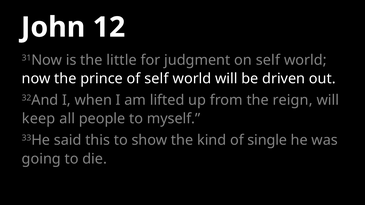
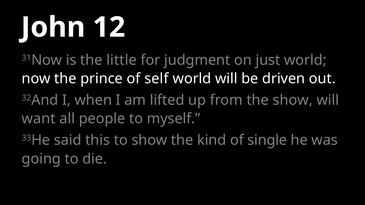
on self: self -> just (268, 60)
the reign: reign -> show (293, 100)
keep: keep -> want (39, 119)
